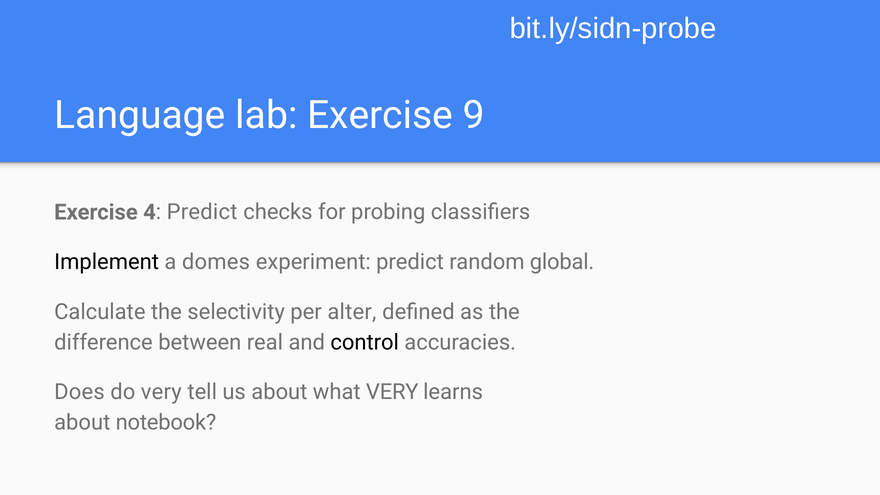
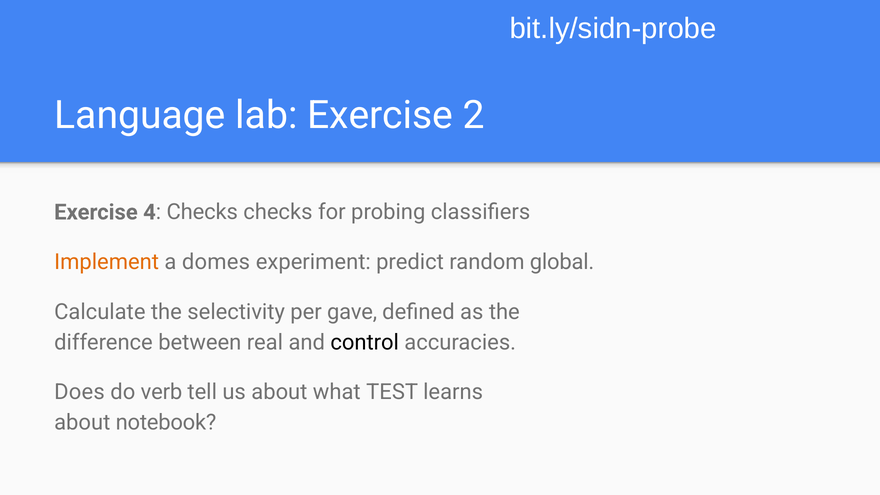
9: 9 -> 2 (474, 115)
4 Predict: Predict -> Checks (202, 212)
Implement colour: black -> orange (107, 262)
alter: alter -> gave (352, 312)
do very: very -> verb (161, 392)
what VERY: VERY -> TEST (392, 392)
